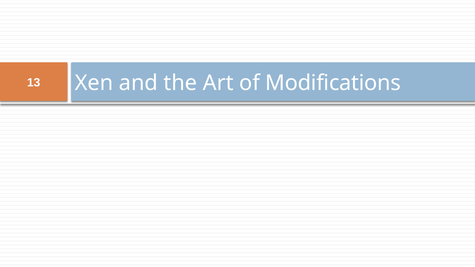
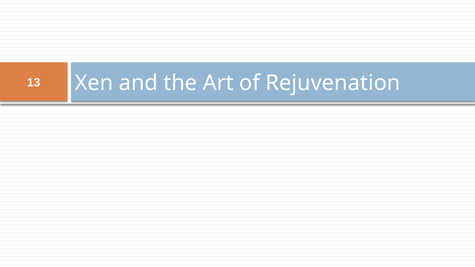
Modifications: Modifications -> Rejuvenation (333, 83)
